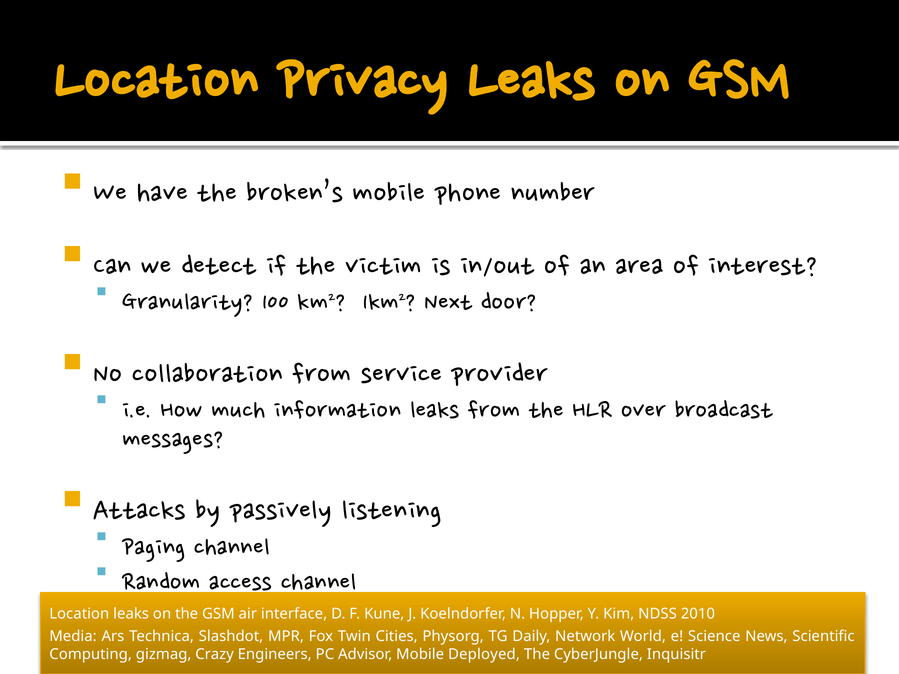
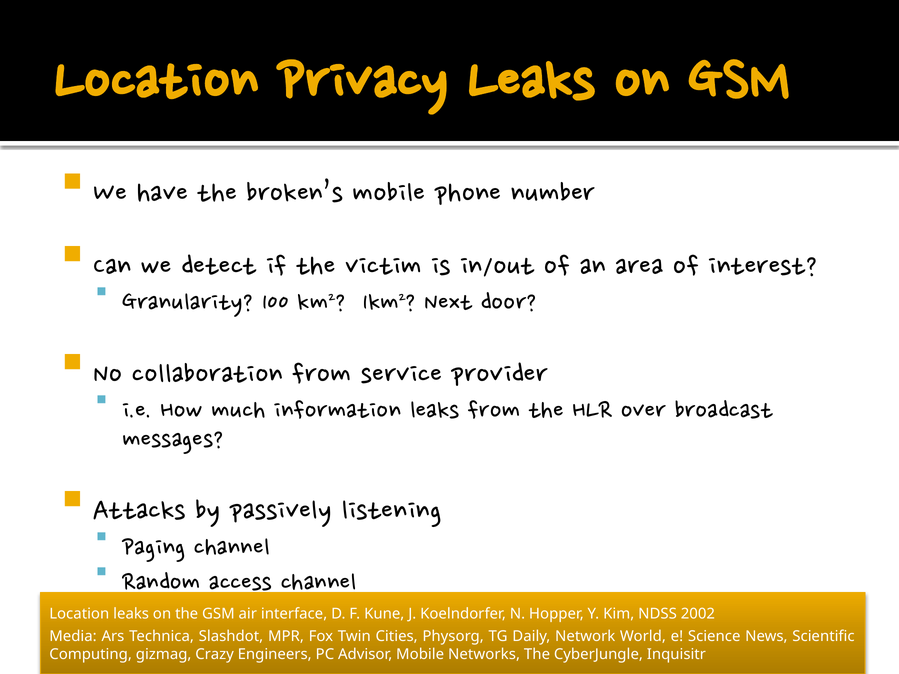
2010: 2010 -> 2002 (698, 614)
Deployed: Deployed -> Networks (484, 655)
